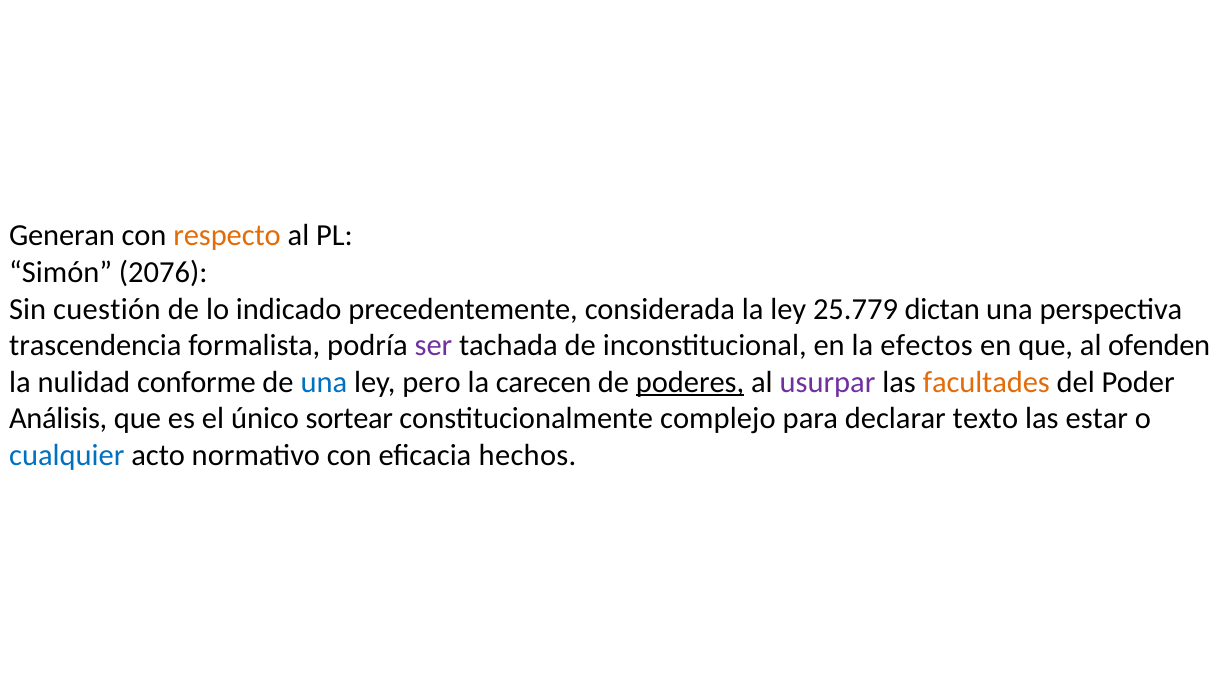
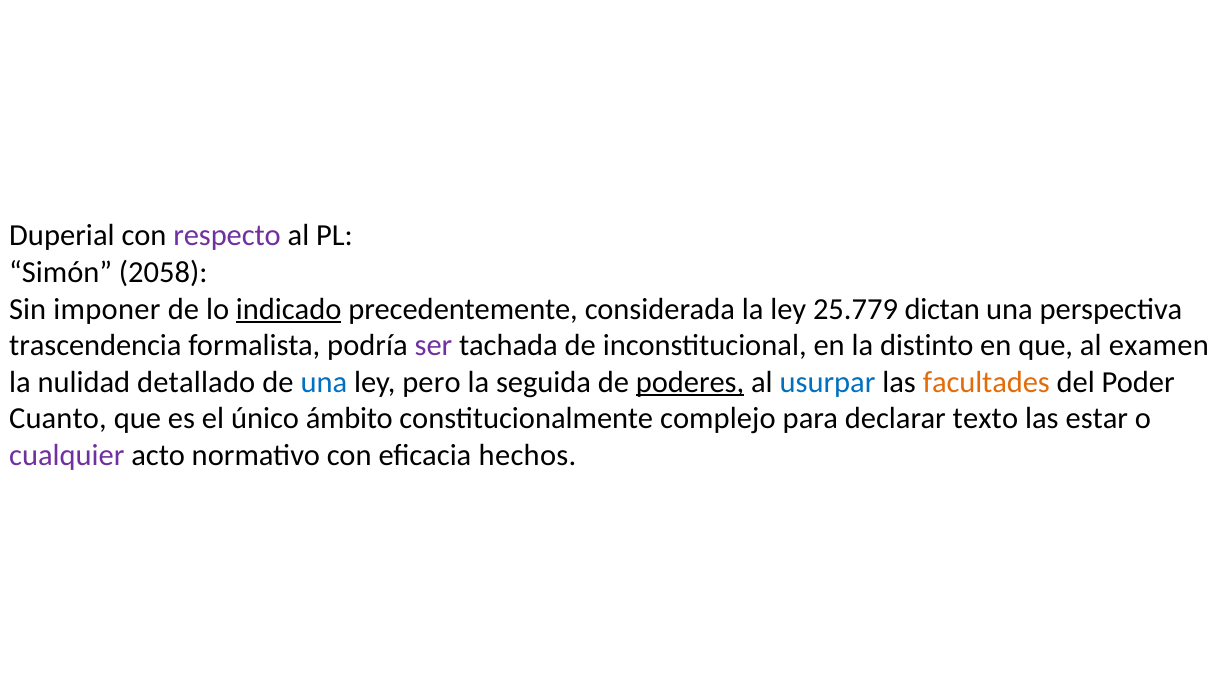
Generan: Generan -> Duperial (62, 236)
respecto colour: orange -> purple (227, 236)
2076: 2076 -> 2058 (163, 272)
cuestión: cuestión -> imponer (107, 309)
indicado underline: none -> present (289, 309)
efectos: efectos -> distinto (927, 346)
ofenden: ofenden -> examen (1159, 346)
conforme: conforme -> detallado (196, 382)
carecen: carecen -> seguida (544, 382)
usurpar colour: purple -> blue (828, 382)
Análisis: Análisis -> Cuanto (58, 419)
sortear: sortear -> ámbito (349, 419)
cualquier colour: blue -> purple (67, 455)
